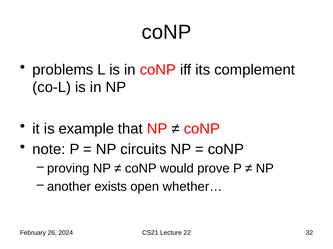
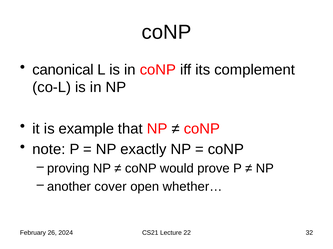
problems: problems -> canonical (63, 70)
circuits: circuits -> exactly (143, 150)
exists: exists -> cover (111, 187)
